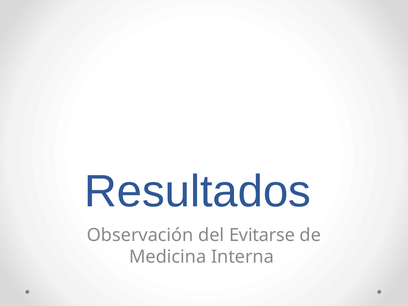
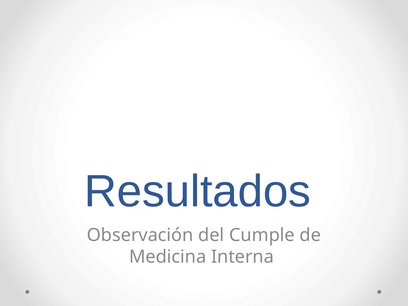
Evitarse: Evitarse -> Cumple (262, 235)
